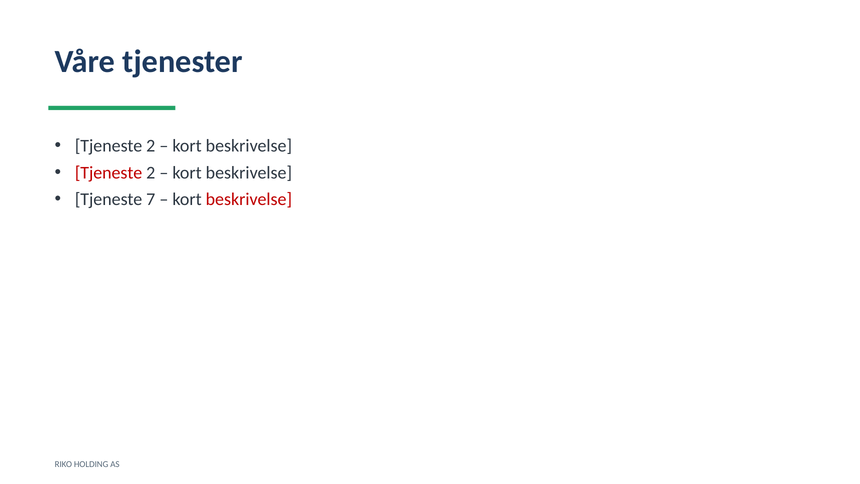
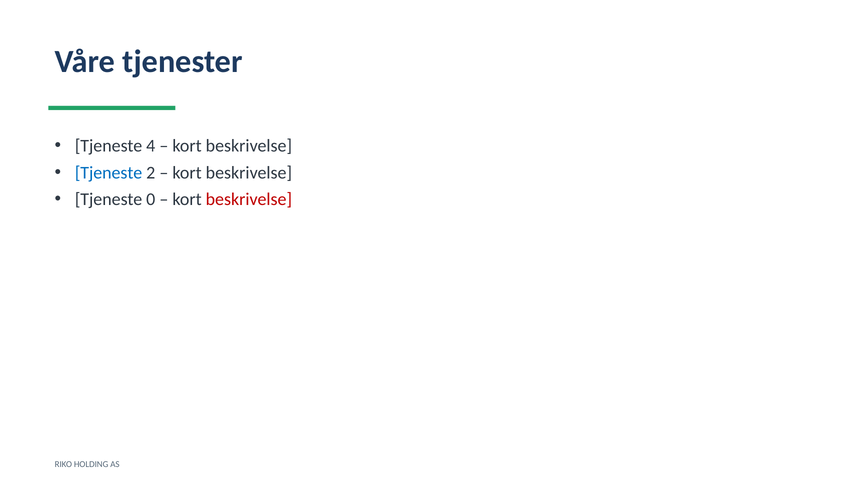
2: 2 -> 4 (151, 146)
Tjeneste colour: red -> blue (109, 173)
7: 7 -> 0 (151, 199)
